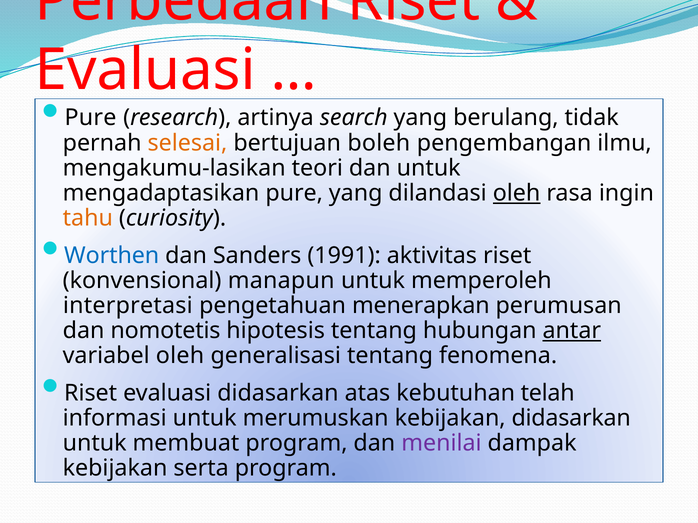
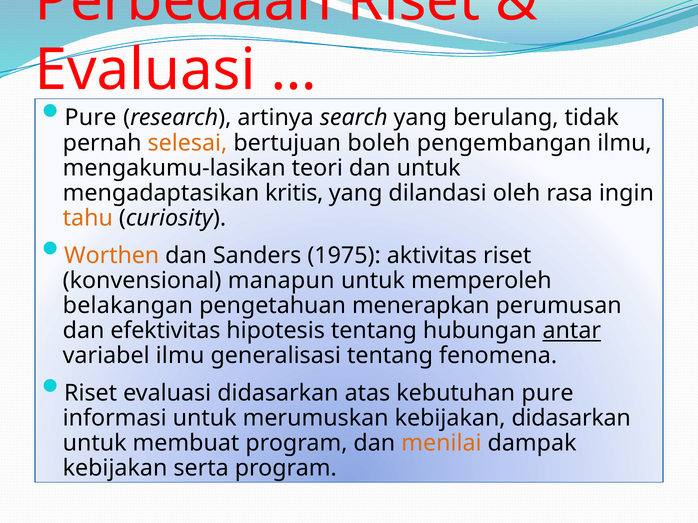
mengadaptasikan pure: pure -> kritis (294, 193)
oleh underline: present -> none (517, 193)
Worthen colour: blue -> orange (112, 256)
1991: 1991 -> 1975 (344, 256)
interpretasi: interpretasi -> belakangan (128, 306)
nomotetis: nomotetis -> efektivitas (165, 331)
variabel oleh: oleh -> ilmu (180, 356)
kebutuhan telah: telah -> pure (547, 393)
menilai colour: purple -> orange (441, 444)
